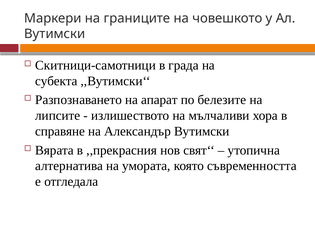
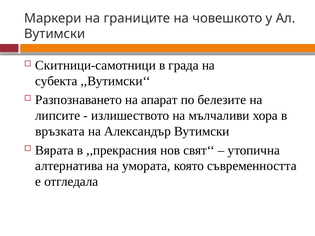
справяне: справяне -> връзката (60, 132)
